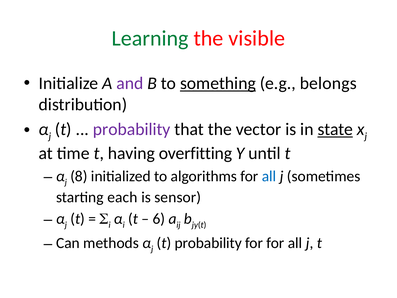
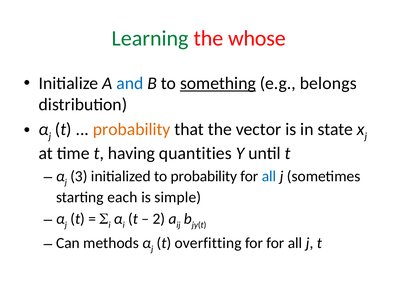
visible: visible -> whose (257, 38)
and colour: purple -> blue (130, 83)
probability colour: purple -> orange (132, 129)
state underline: present -> none (335, 129)
overfitting: overfitting -> quantities (195, 153)
8: 8 -> 3 (79, 176)
to algorithms: algorithms -> probability (204, 176)
sensor: sensor -> simple (178, 197)
6: 6 -> 2 (159, 219)
t probability: probability -> overfitting (208, 243)
